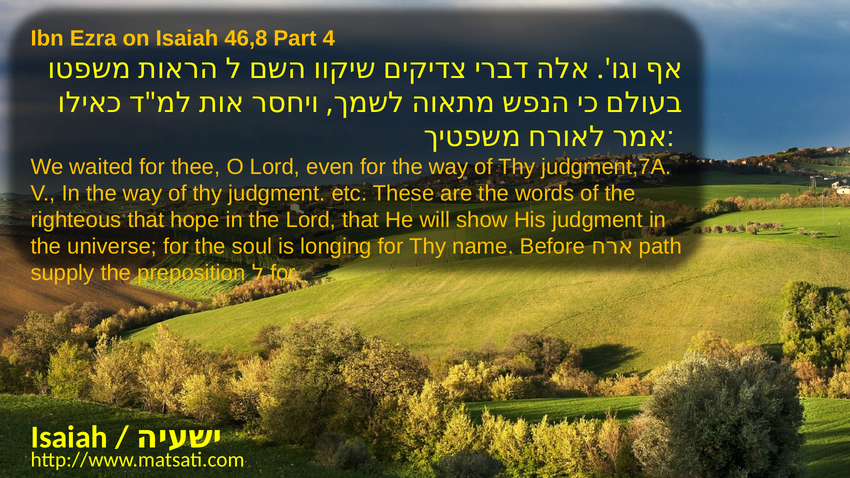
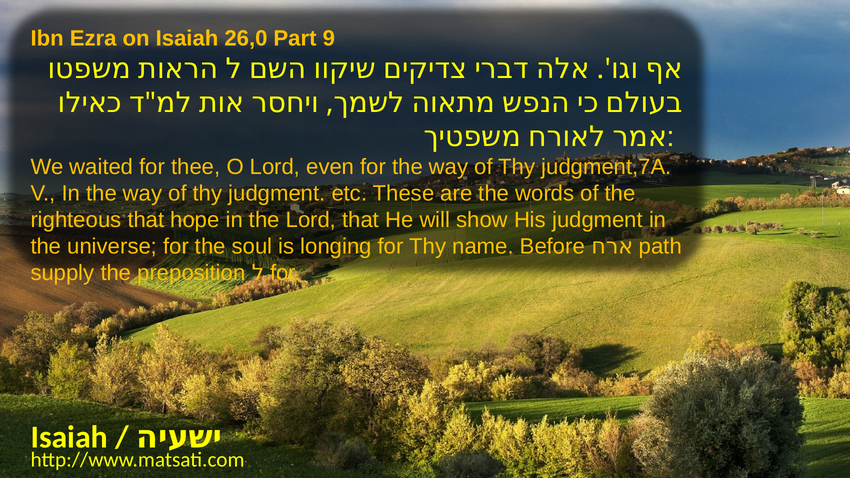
46,8: 46,8 -> 26,0 (246, 38)
4: 4 -> 9 (329, 38)
